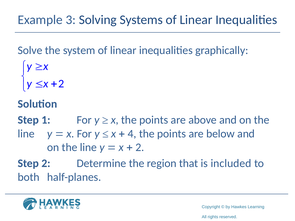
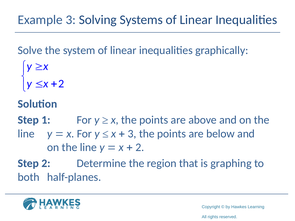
4: 4 -> 3 (132, 134)
included: included -> graphing (231, 164)
